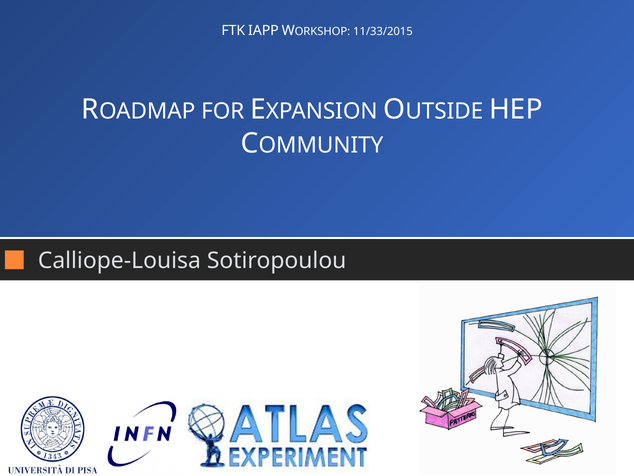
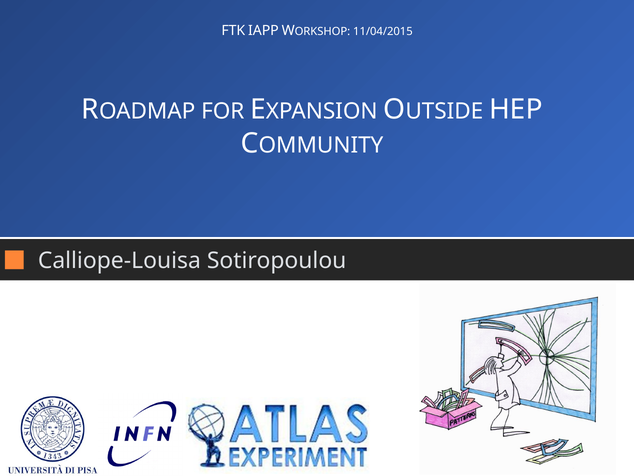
11/33/2015: 11/33/2015 -> 11/04/2015 (383, 31)
